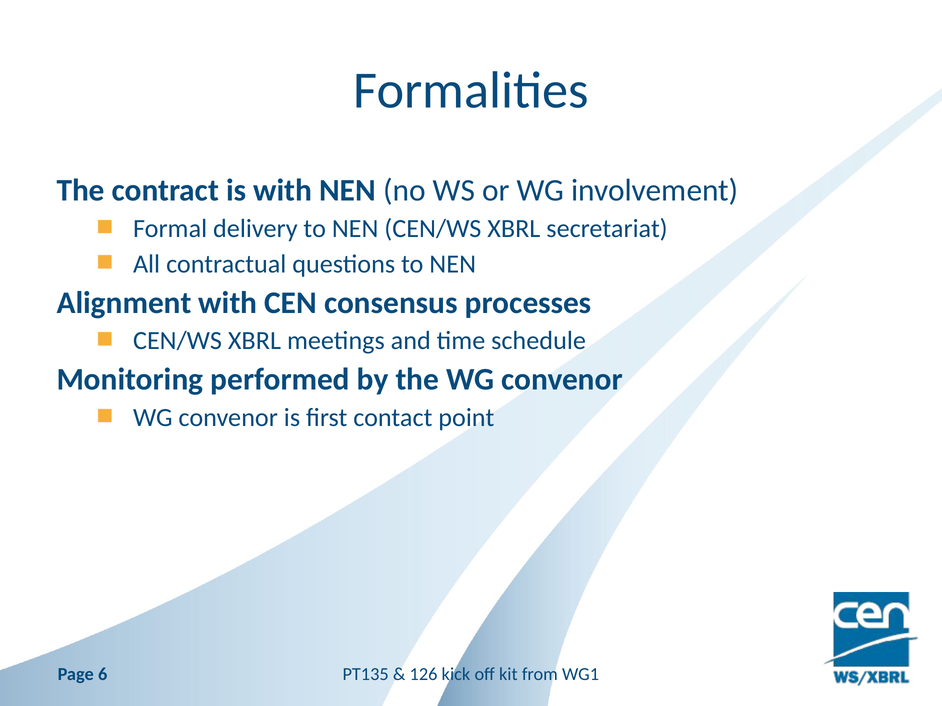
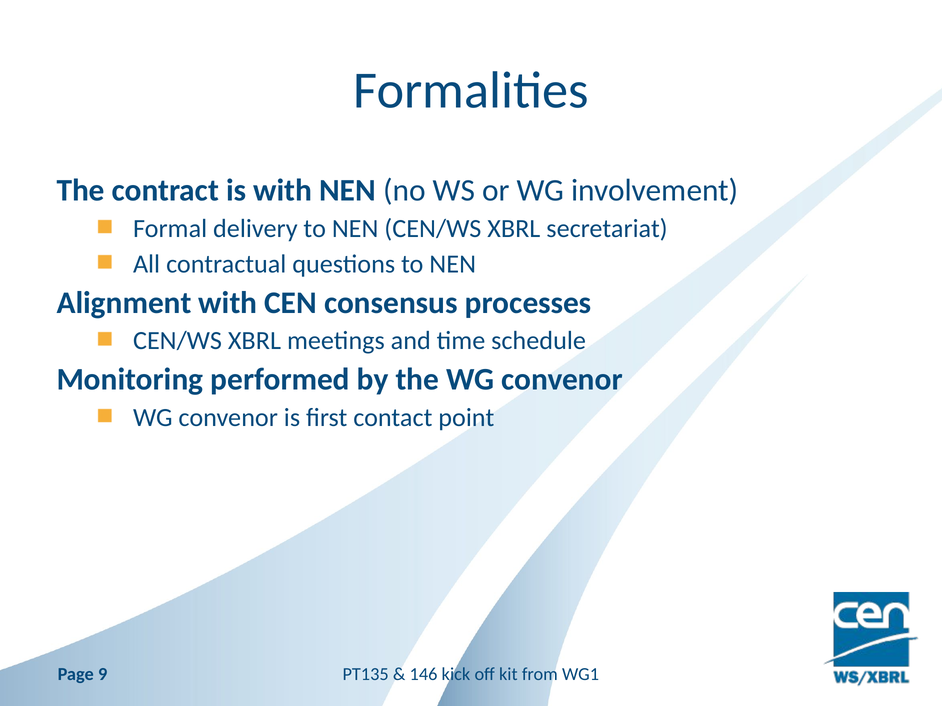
6: 6 -> 9 (103, 675)
126: 126 -> 146 (424, 675)
